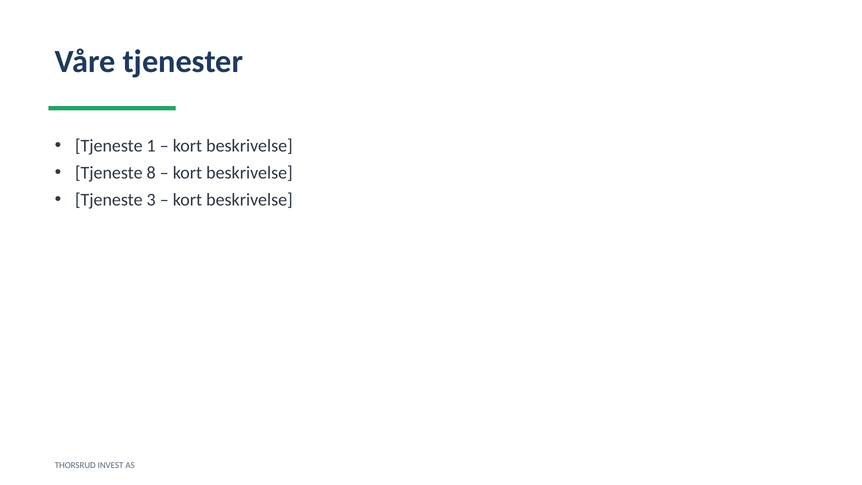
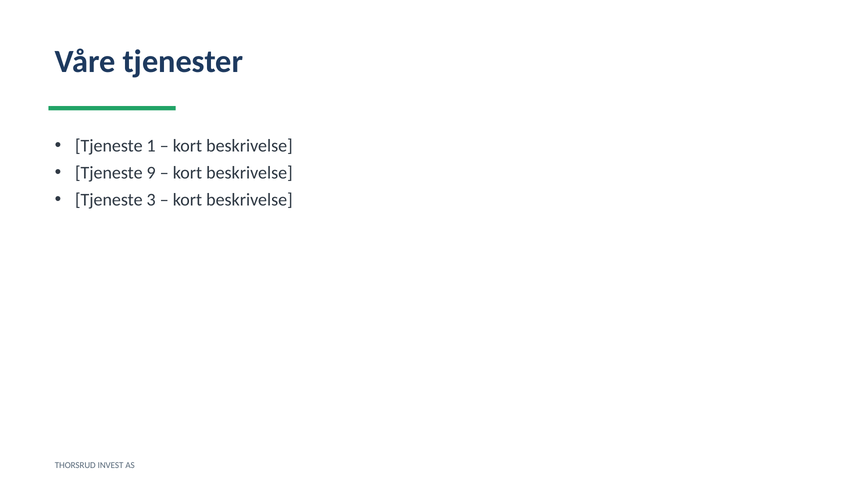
8: 8 -> 9 (151, 173)
